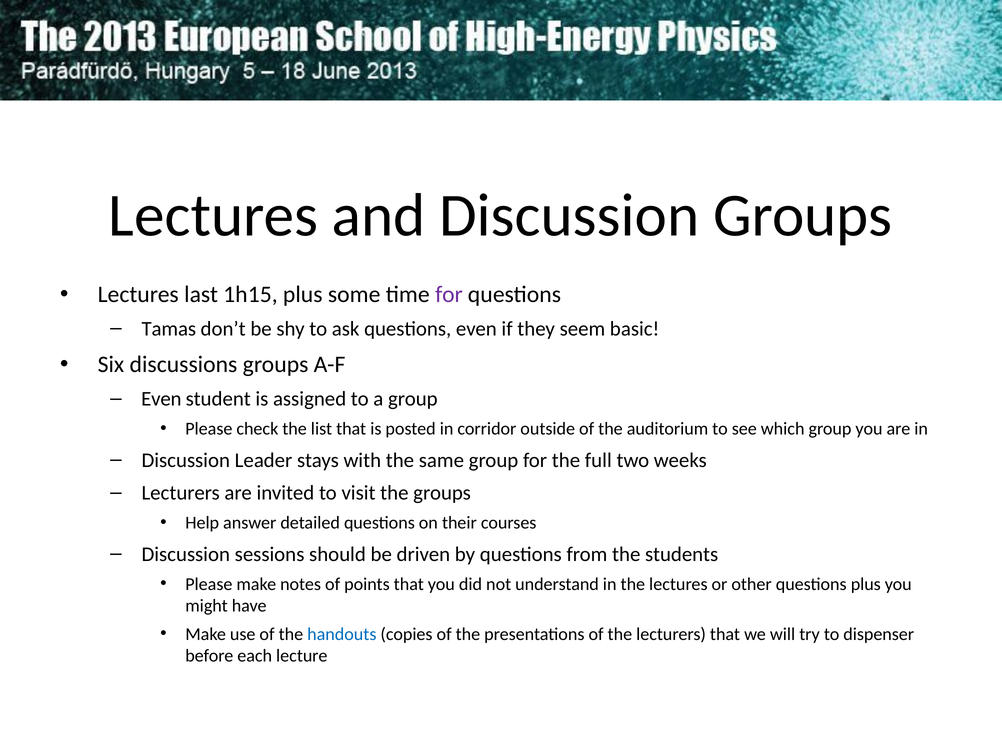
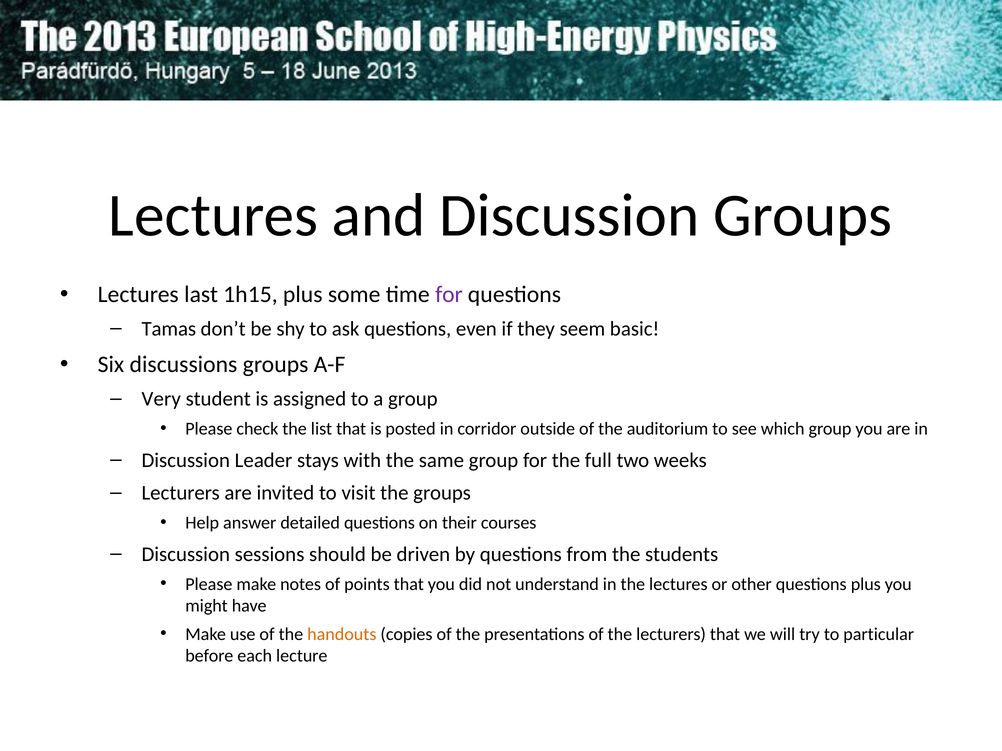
Even: Even -> Very (161, 399)
handouts colour: blue -> orange (342, 635)
dispenser: dispenser -> particular (879, 635)
